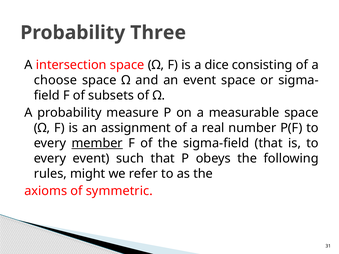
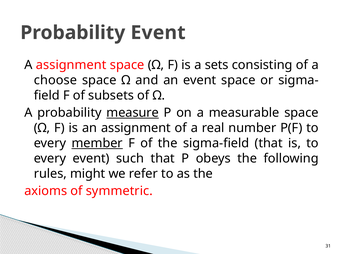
Probability Three: Three -> Event (158, 33)
A intersection: intersection -> assignment (71, 65)
dice: dice -> sets (217, 65)
measure underline: none -> present (133, 113)
